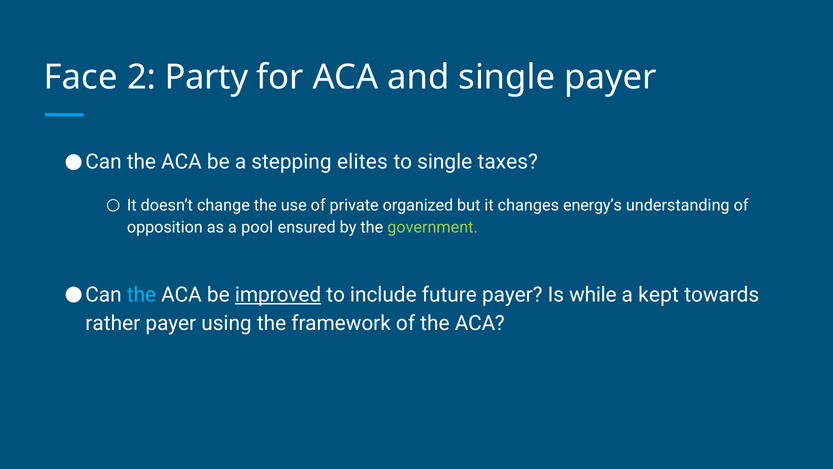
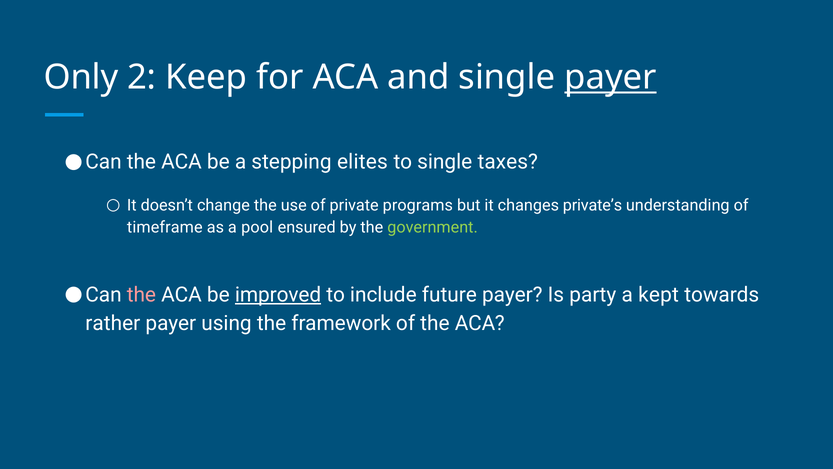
Face: Face -> Only (81, 77)
Party: Party -> Keep (206, 77)
payer underline: none -> present (610, 77)
organized: organized -> programs (418, 205)
energy’s: energy’s -> private’s (593, 205)
opposition: opposition -> timeframe (165, 227)
the colour: light blue -> pink (141, 294)
while: while -> party (593, 294)
